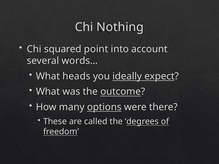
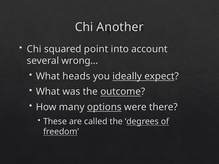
Nothing: Nothing -> Another (120, 27)
words…: words… -> wrong… (80, 61)
